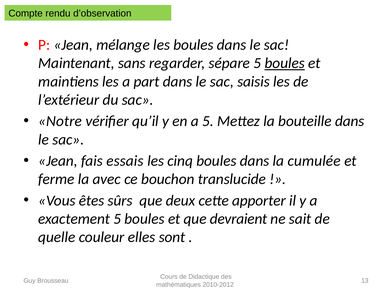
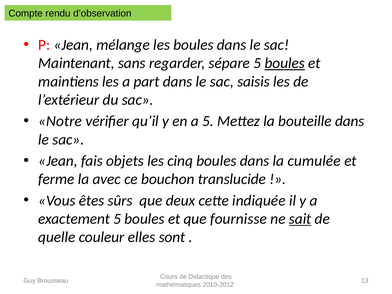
essais: essais -> objets (125, 161)
apporter: apporter -> indiquée (259, 201)
devraient: devraient -> fournisse (238, 219)
sait underline: none -> present (300, 219)
